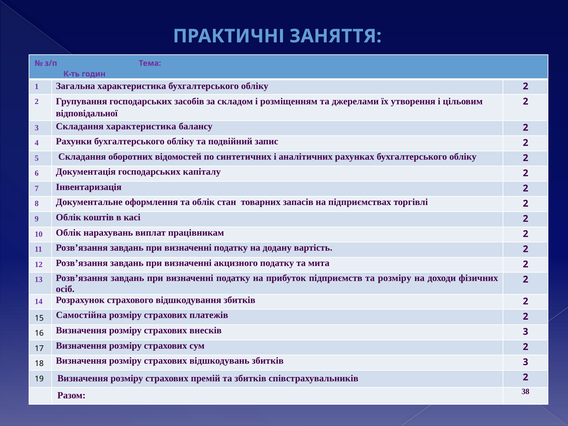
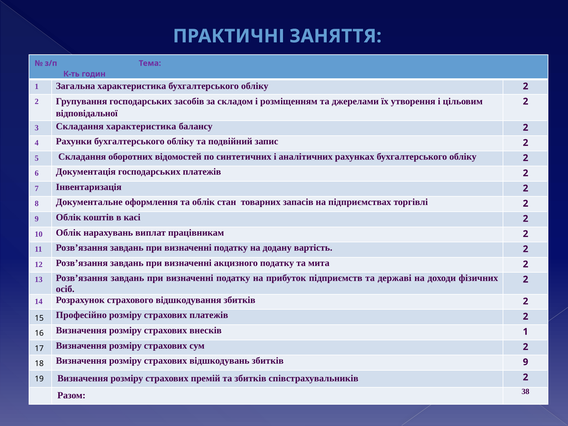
господарських капіталу: капіталу -> платежів (202, 172)
та розміру: розміру -> державі (395, 278)
Самостійна: Самостійна -> Професійно (81, 315)
внесків 3: 3 -> 1 (526, 332)
збитків 3: 3 -> 9 (526, 362)
